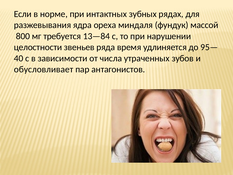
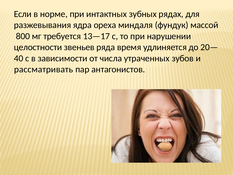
13—84: 13—84 -> 13—17 (96, 36)
95—: 95— -> 20— (209, 47)
обусловливает: обусловливает -> рассматривать (44, 69)
